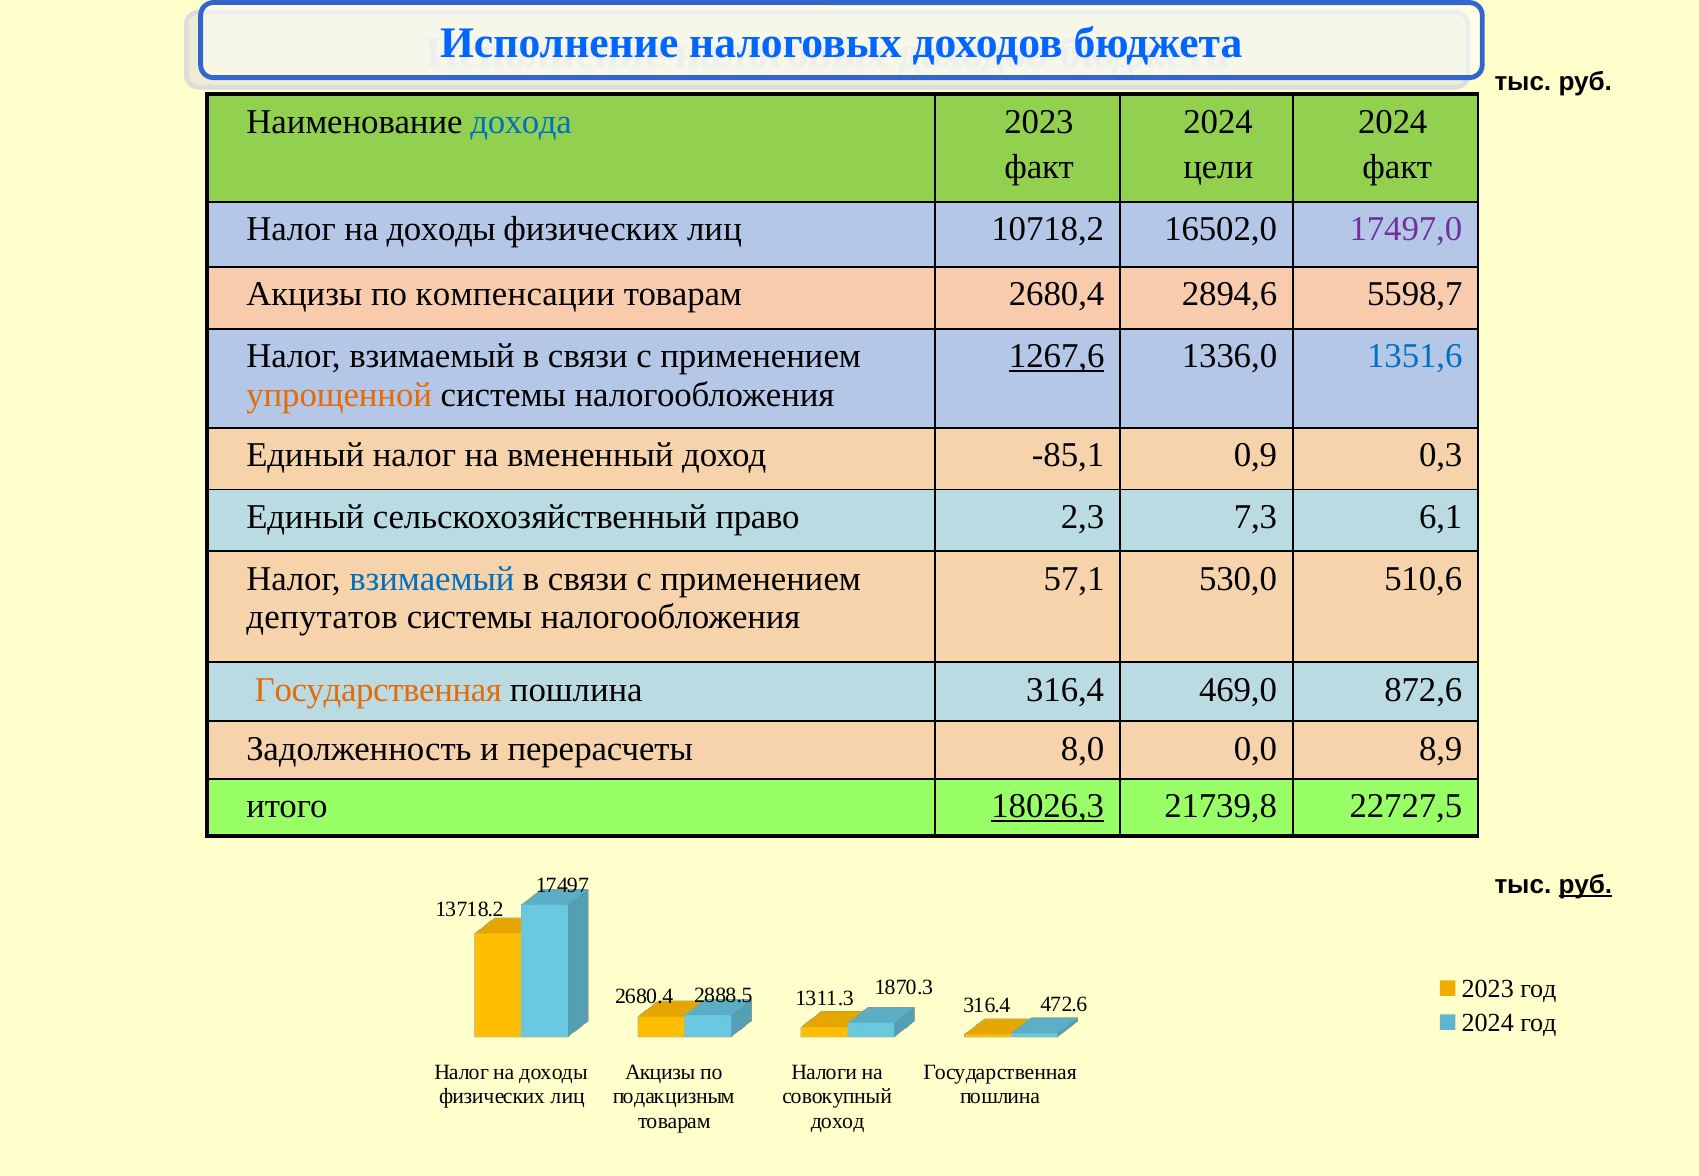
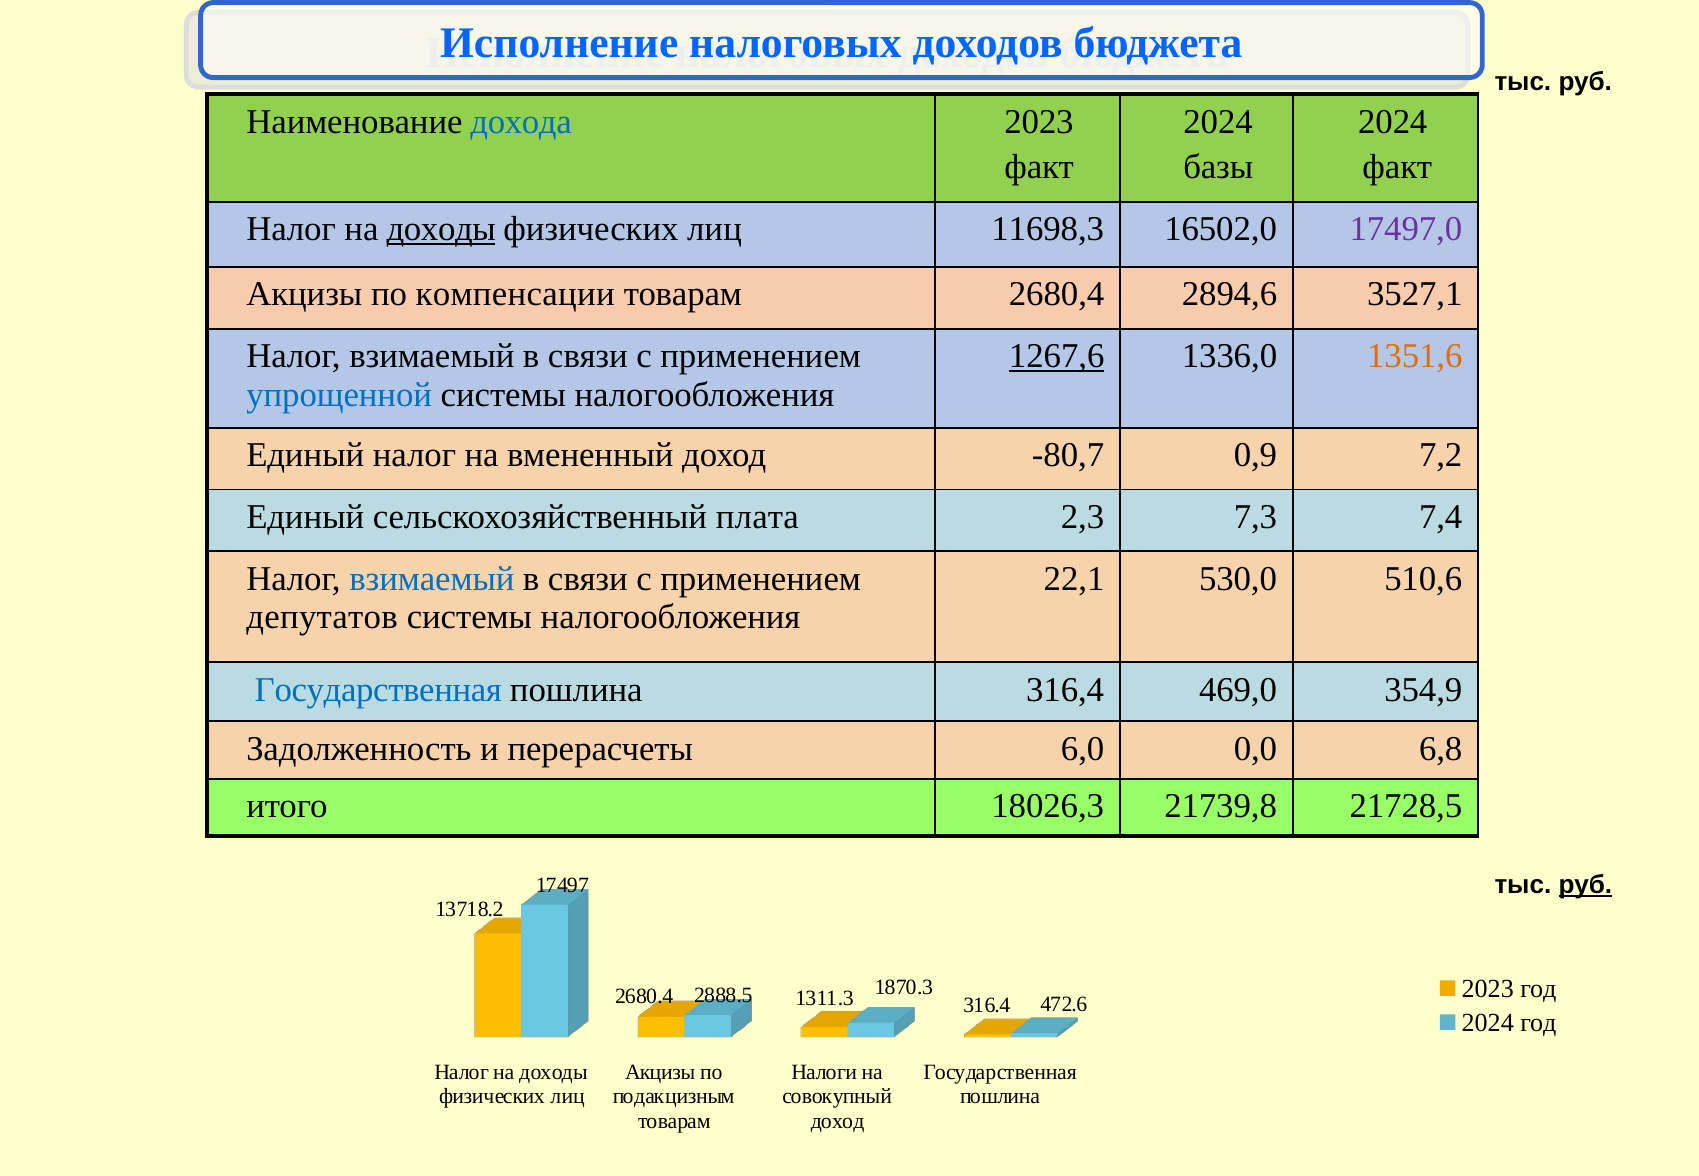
цели: цели -> базы (1218, 167)
доходы underline: none -> present (441, 229)
10718,2: 10718,2 -> 11698,3 (1048, 229)
5598,7: 5598,7 -> 3527,1 (1415, 294)
1351,6 colour: blue -> orange (1415, 356)
упрощенной colour: orange -> blue (339, 395)
-85,1: -85,1 -> -80,7 (1068, 455)
0,3: 0,3 -> 7,2 (1441, 455)
право: право -> плата (757, 517)
6,1: 6,1 -> 7,4 (1441, 517)
57,1: 57,1 -> 22,1 (1074, 579)
Государственная colour: orange -> blue (378, 690)
872,6: 872,6 -> 354,9 (1423, 690)
8,0: 8,0 -> 6,0 (1083, 749)
8,9: 8,9 -> 6,8 (1441, 749)
18026,3 underline: present -> none (1048, 806)
22727,5: 22727,5 -> 21728,5 (1406, 806)
